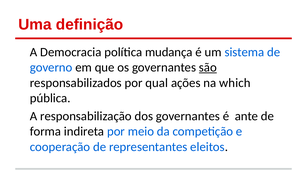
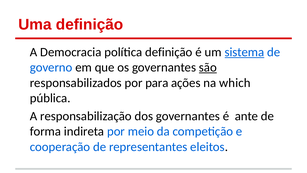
política mudança: mudança -> definição (169, 52)
sistema underline: none -> present (244, 52)
qual: qual -> para (157, 83)
